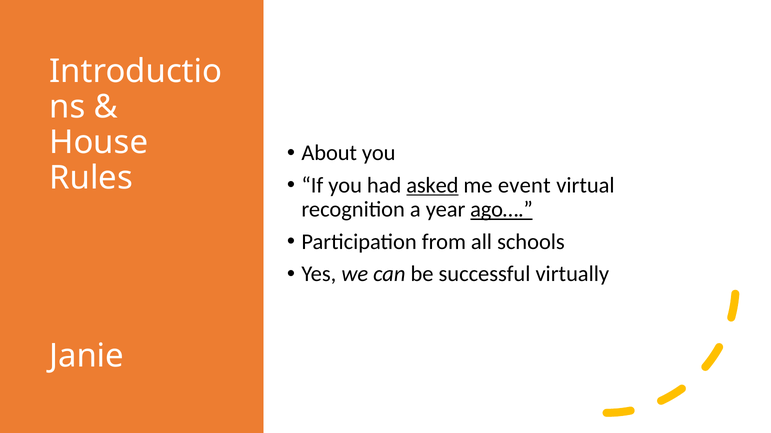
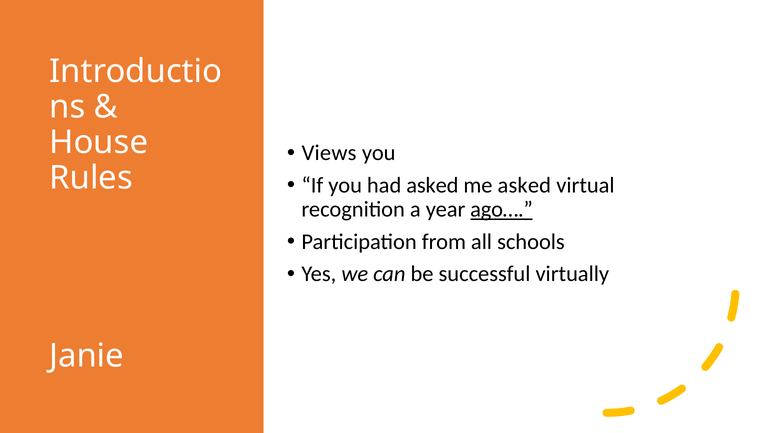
About: About -> Views (329, 153)
asked underline: present -> none (432, 186)
me event: event -> asked (524, 186)
